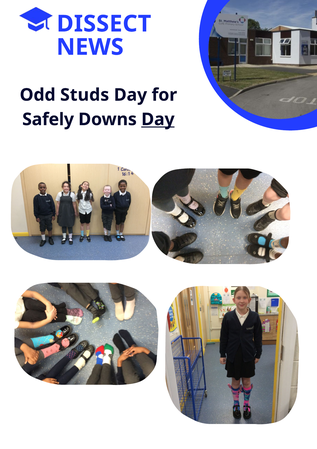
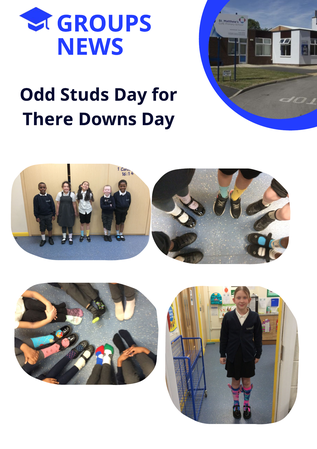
DISSECT: DISSECT -> GROUPS (104, 24)
Safely: Safely -> There (48, 119)
Day underline: present -> none (158, 119)
